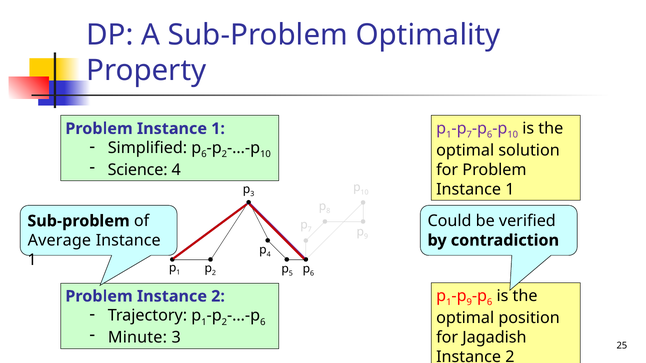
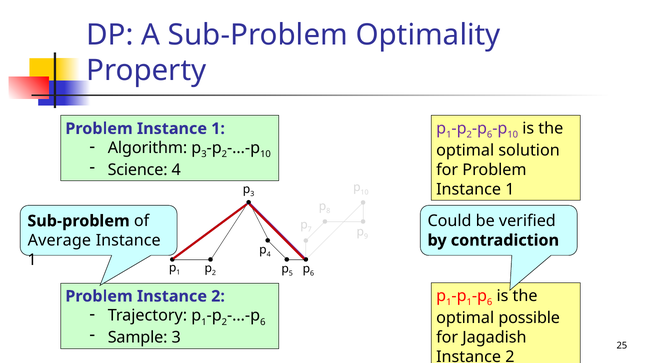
7: 7 -> 2 (469, 135)
Simplified: Simplified -> Algorithm (148, 148)
6: 6 -> 3 (204, 154)
9: 9 -> 1 (469, 303)
position: position -> possible (529, 318)
Minute: Minute -> Sample (138, 338)
